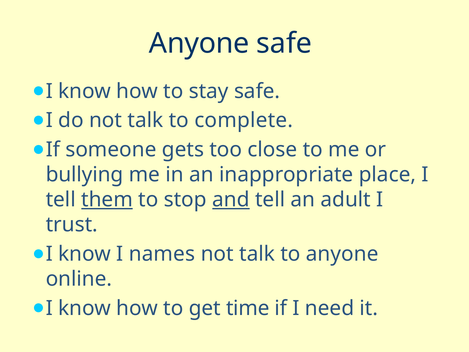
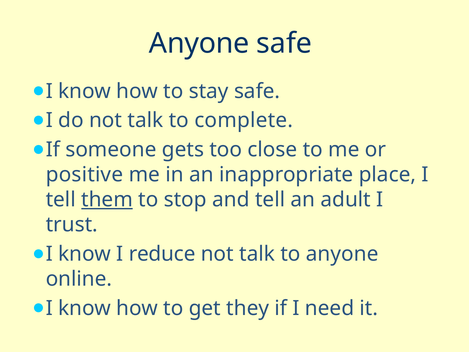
bullying: bullying -> positive (84, 175)
and underline: present -> none (231, 200)
names: names -> reduce (162, 254)
time: time -> they (248, 308)
